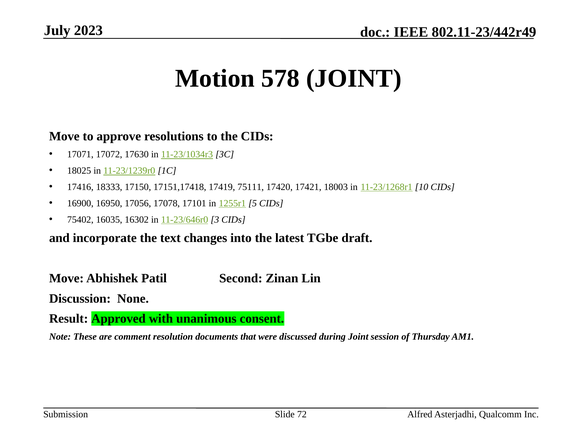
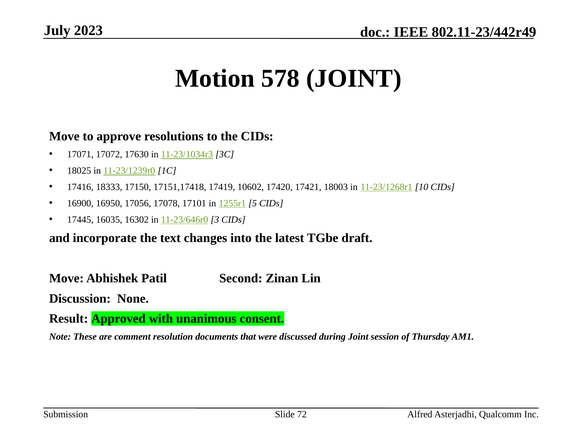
75111: 75111 -> 10602 (251, 187)
75402: 75402 -> 17445 (80, 220)
